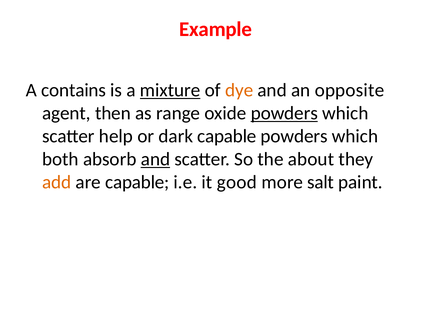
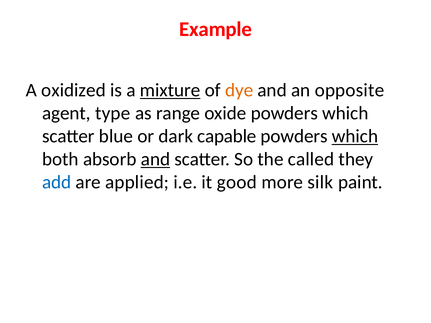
contains: contains -> oxidized (74, 90)
then: then -> type (113, 113)
powders underline: present -> none (284, 113)
help: help -> blue (116, 136)
which underline: none -> present (355, 136)
about: about -> called (311, 159)
add colour: orange -> blue (57, 182)
are capable: capable -> applied (137, 182)
salt: salt -> silk (320, 182)
